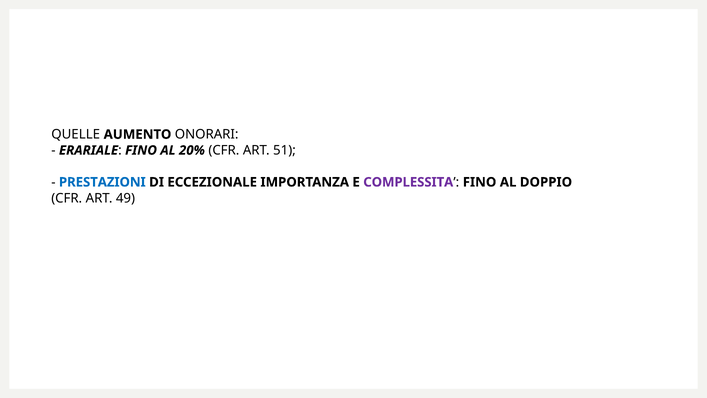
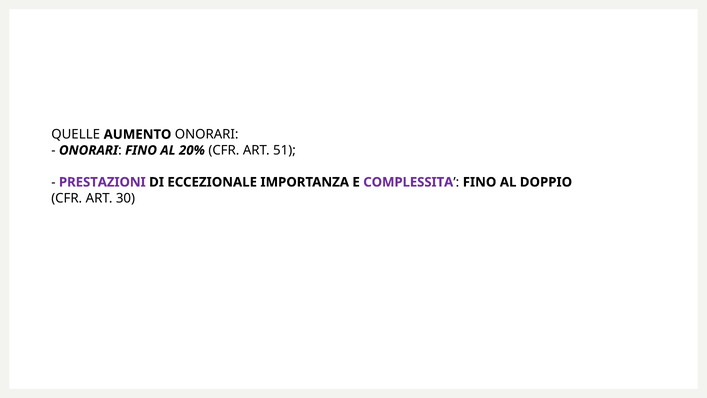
ERARIALE: ERARIALE -> ONORARI (88, 150)
PRESTAZIONI colour: blue -> purple (102, 182)
49: 49 -> 30 (125, 198)
